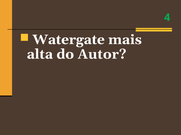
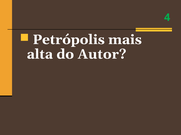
Watergate: Watergate -> Petrópolis (69, 40)
